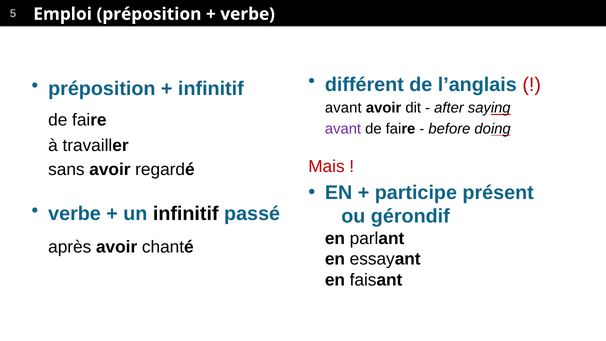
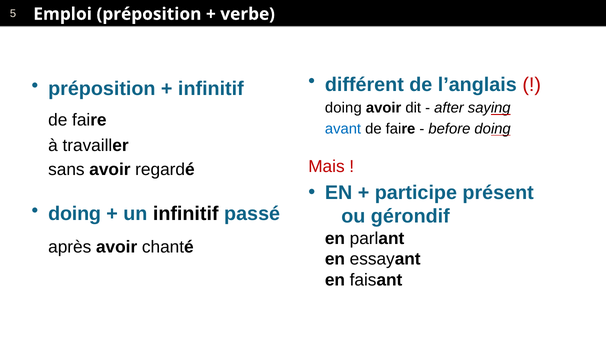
avant: avant -> doing (343, 108)
avant colour: purple -> blue (343, 129)
verbe: verbe -> doing (75, 214)
